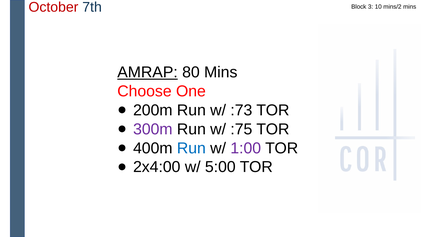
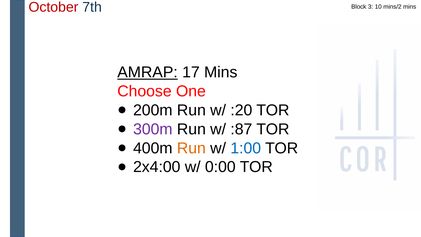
80: 80 -> 17 (191, 72)
:73: :73 -> :20 (241, 110)
:75: :75 -> :87 (241, 129)
Run colour: blue -> orange (191, 148)
1:00 colour: purple -> blue (246, 148)
5:00: 5:00 -> 0:00 (220, 167)
